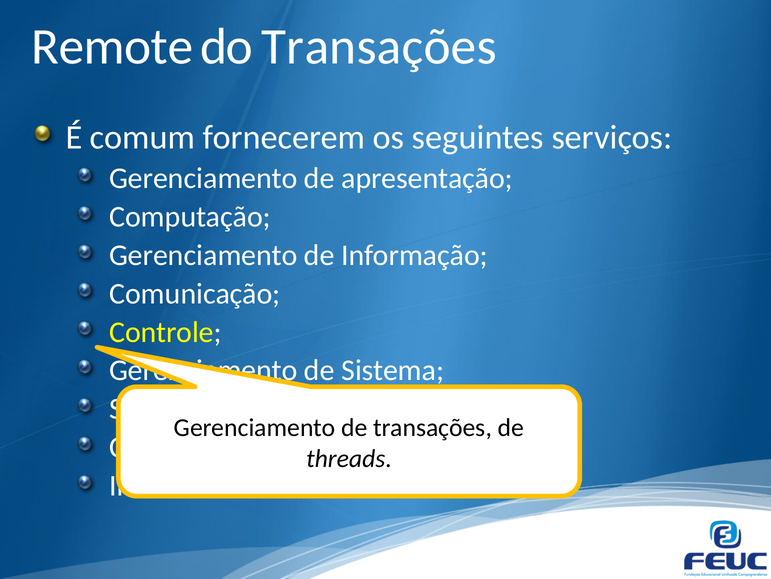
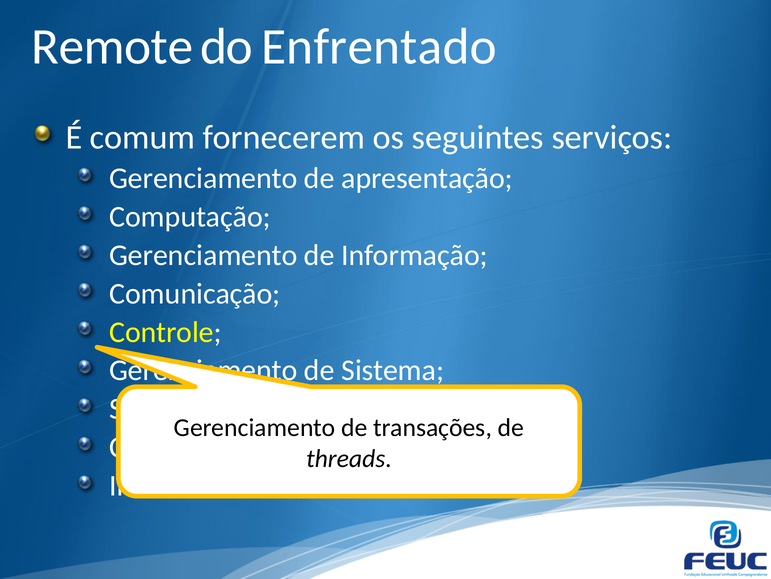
do Transações: Transações -> Enfrentado (379, 47)
